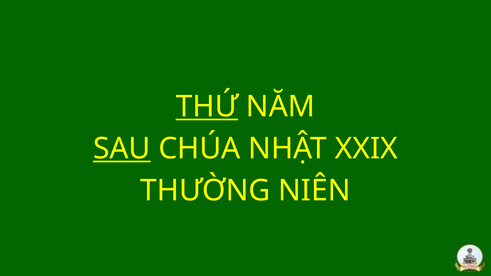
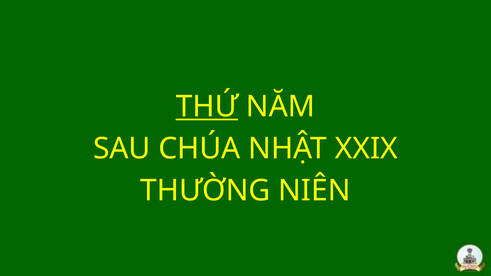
SAU underline: present -> none (122, 149)
